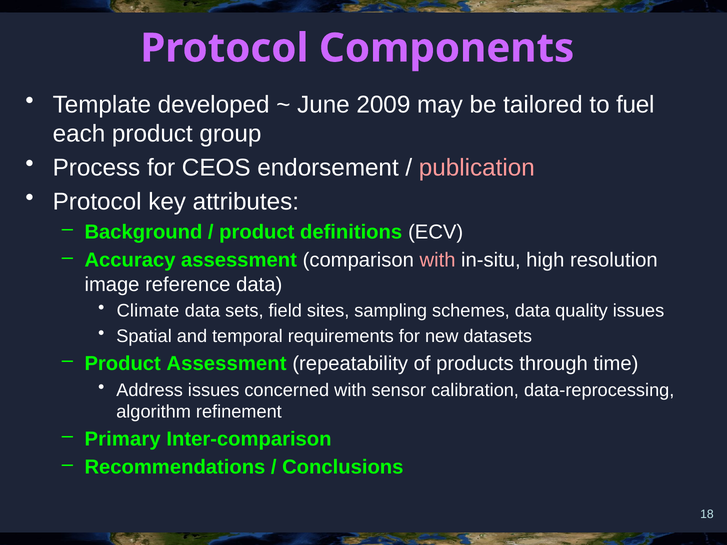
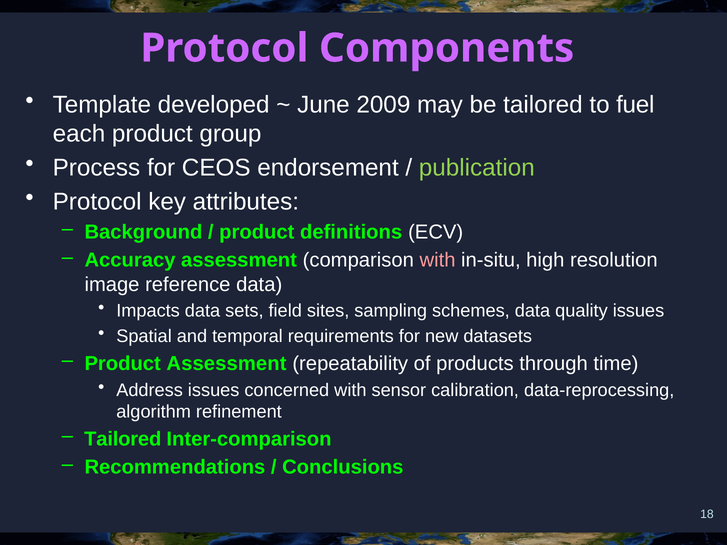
publication colour: pink -> light green (477, 168)
Climate: Climate -> Impacts (148, 311)
Primary: Primary -> Tailored (123, 439)
